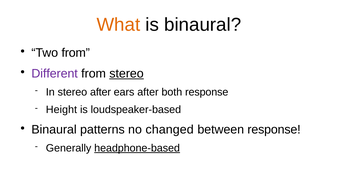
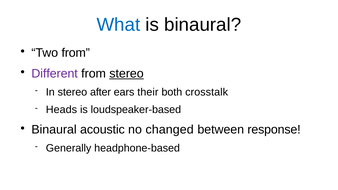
What colour: orange -> blue (118, 25)
ears after: after -> their (148, 92)
both response: response -> crosstalk (207, 92)
Height: Height -> Heads (61, 110)
patterns: patterns -> acoustic (102, 130)
headphone-based underline: present -> none (137, 148)
